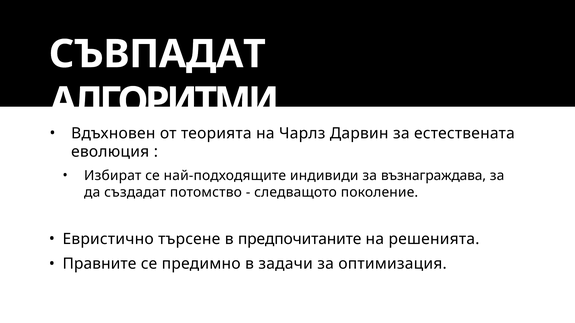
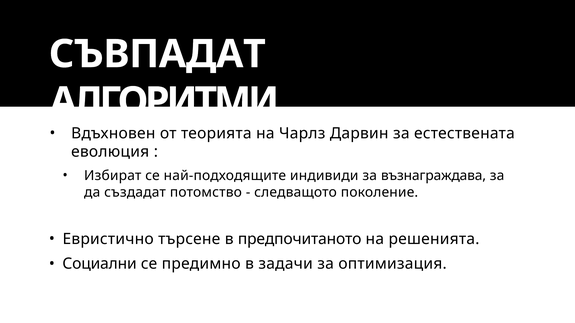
предпочитаните: предпочитаните -> предпочитаното (300, 239)
Правните: Правните -> Социални (100, 264)
